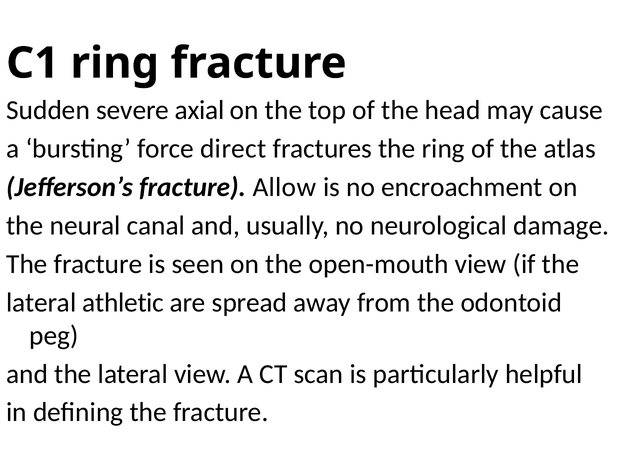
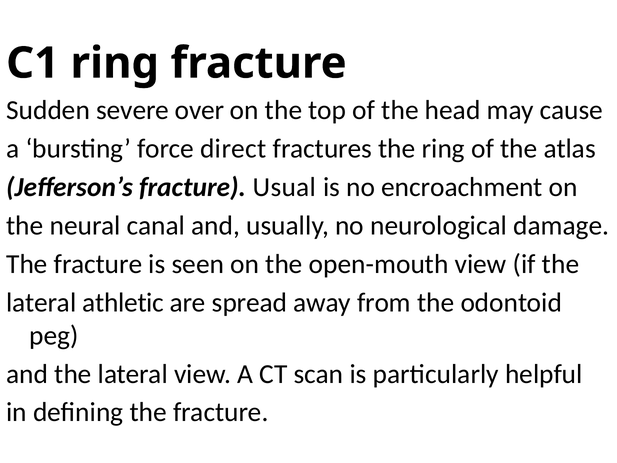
axial: axial -> over (200, 110)
Allow: Allow -> Usual (285, 187)
